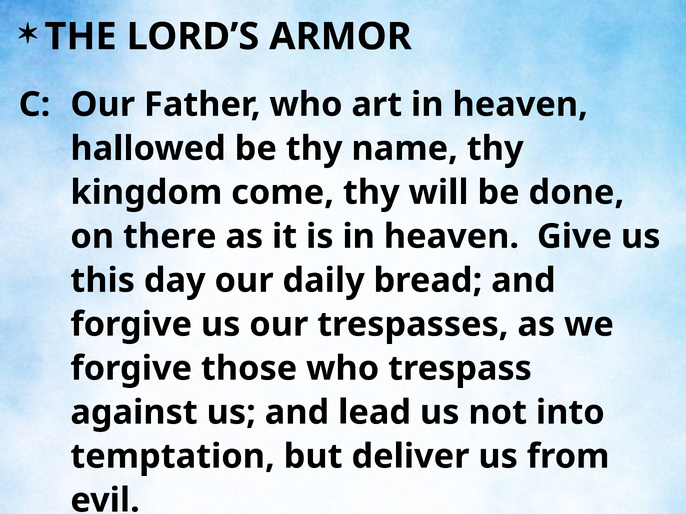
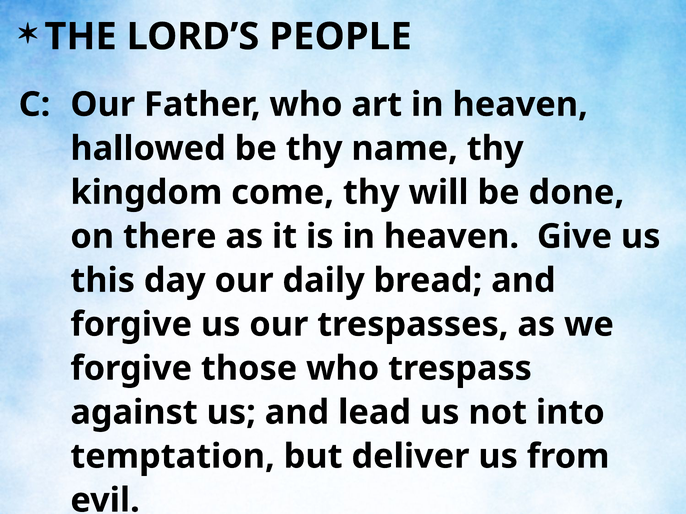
ARMOR: ARMOR -> PEOPLE (340, 37)
